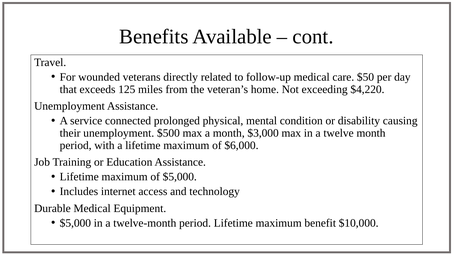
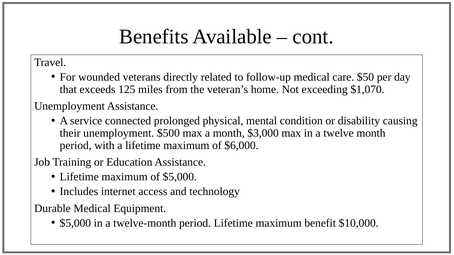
$4,220: $4,220 -> $1,070 (367, 89)
